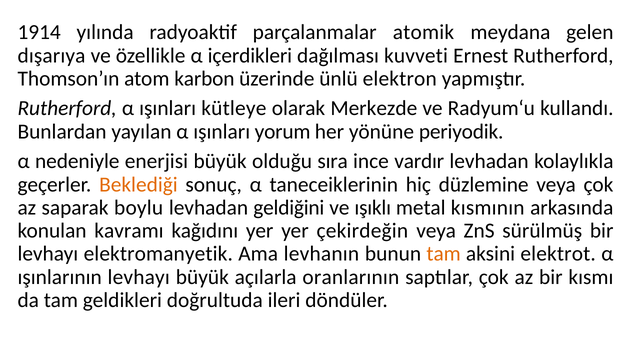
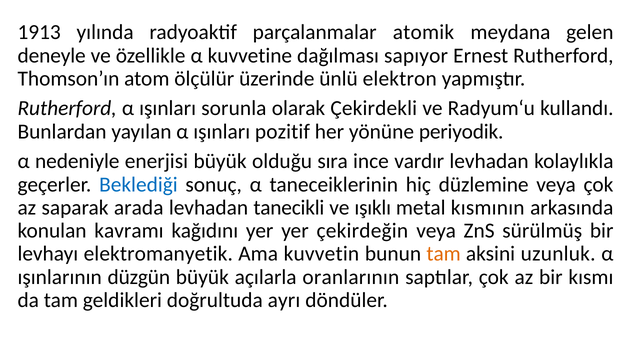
1914: 1914 -> 1913 (39, 32)
dışarıya: dışarıya -> deneyle (52, 55)
içerdikleri: içerdikleri -> kuvvetine (250, 55)
kuvveti: kuvveti -> sapıyor (416, 55)
karbon: karbon -> ölçülür (204, 79)
kütleye: kütleye -> sorunla (234, 108)
Merkezde: Merkezde -> Çekirdekli (374, 108)
yorum: yorum -> pozitif (282, 131)
Beklediği colour: orange -> blue (138, 184)
boylu: boylu -> arada (139, 207)
geldiğini: geldiğini -> tanecikli (289, 207)
levhanın: levhanın -> kuvvetin (321, 254)
elektrot: elektrot -> uzunluk (558, 254)
ışınlarının levhayı: levhayı -> düzgün (139, 277)
ileri: ileri -> ayrı (284, 300)
